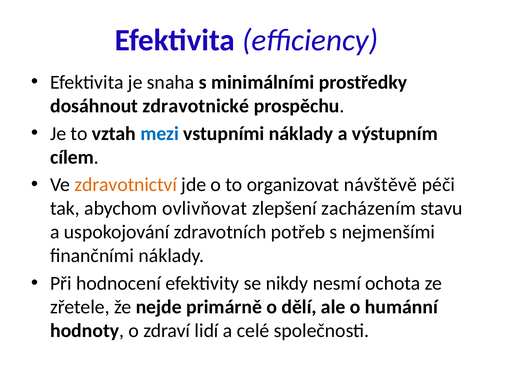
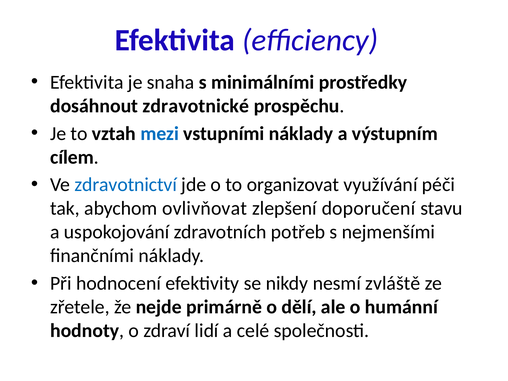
zdravotnictví colour: orange -> blue (126, 185)
návštěvě: návštěvě -> využívání (381, 185)
zacházením: zacházením -> doporučení (369, 208)
ochota: ochota -> zvláště (393, 283)
